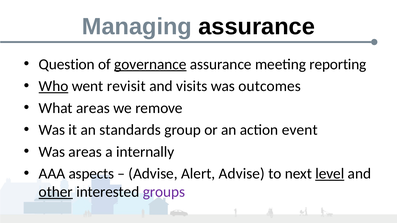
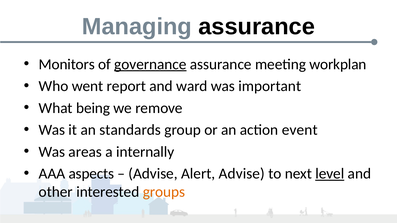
Question: Question -> Monitors (67, 64)
reporting: reporting -> workplan (338, 64)
Who underline: present -> none (54, 86)
revisit: revisit -> report (126, 86)
visits: visits -> ward (192, 86)
outcomes: outcomes -> important (270, 86)
What areas: areas -> being (93, 108)
other underline: present -> none (56, 192)
groups colour: purple -> orange (164, 192)
